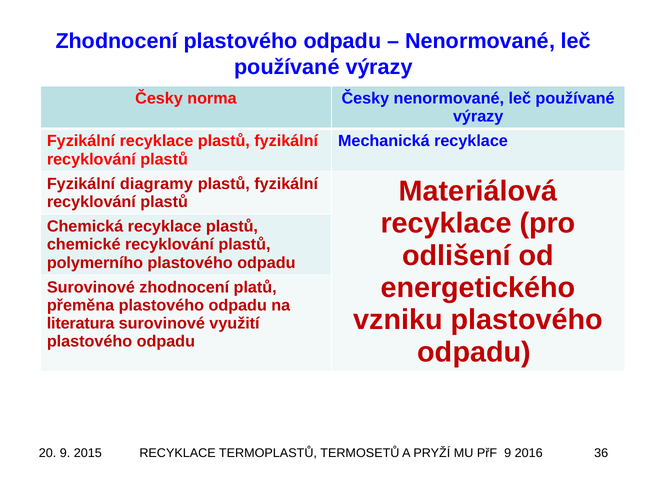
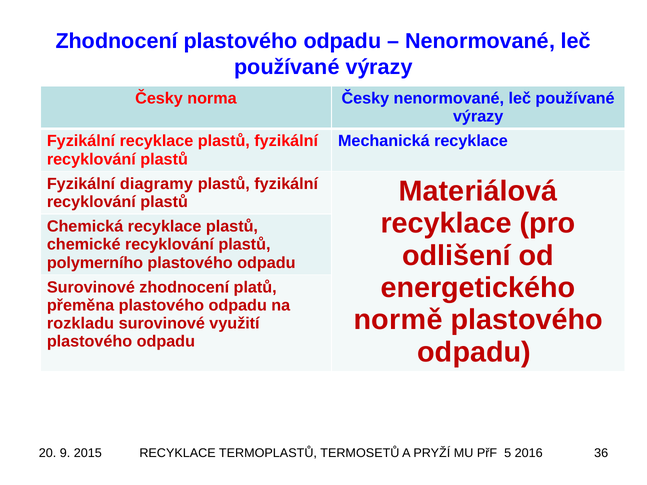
vzniku: vzniku -> normě (398, 320)
literatura: literatura -> rozkladu (81, 324)
PřF 9: 9 -> 5 (508, 454)
